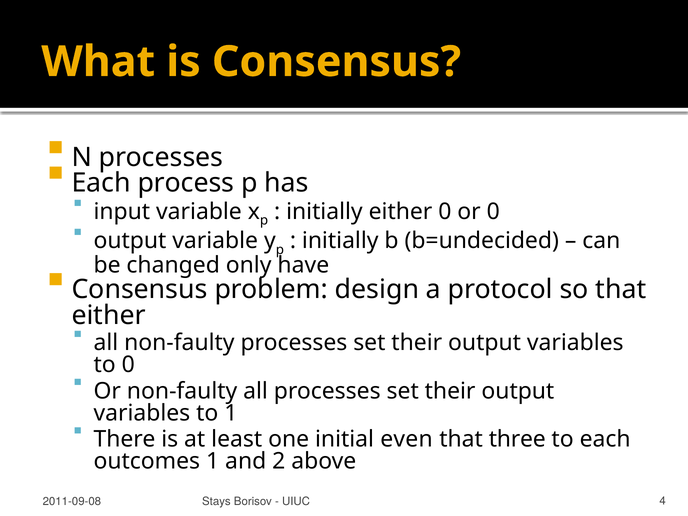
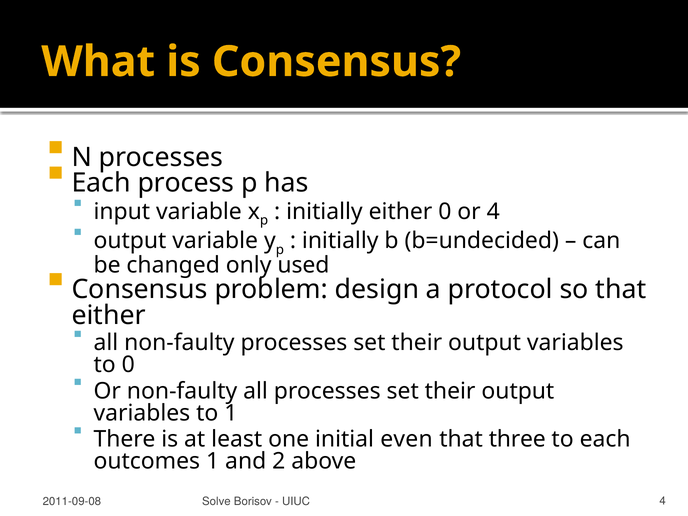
or 0: 0 -> 4 (493, 212)
have: have -> used (303, 265)
Stays: Stays -> Solve (216, 502)
